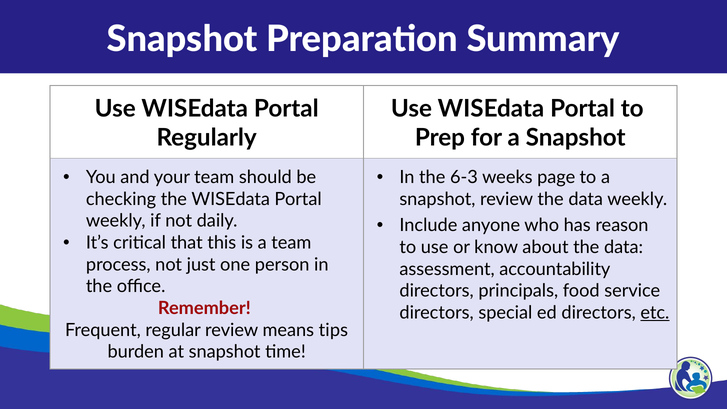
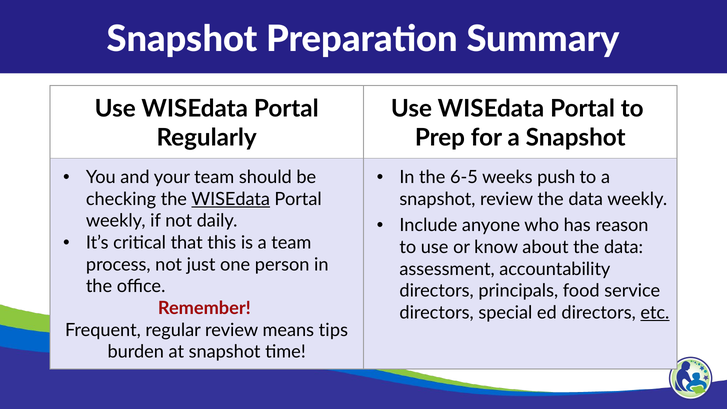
6-3: 6-3 -> 6-5 (464, 177)
page: page -> push (556, 177)
WISEdata underline: none -> present (231, 199)
